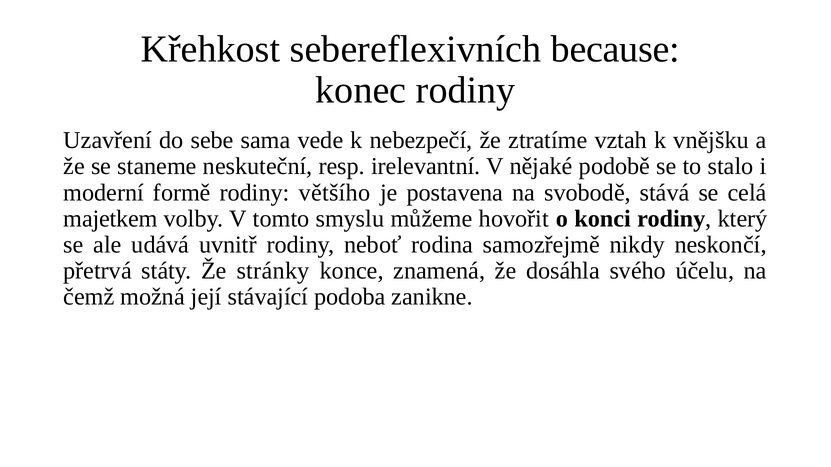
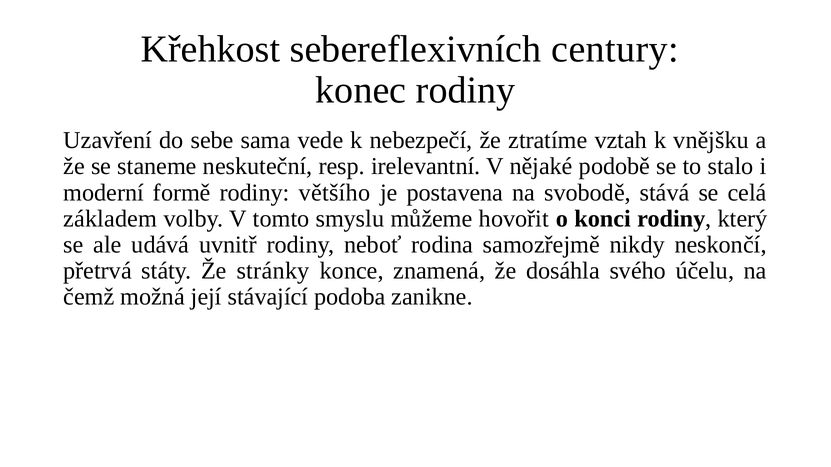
because: because -> century (615, 49)
majetkem: majetkem -> základem (110, 219)
